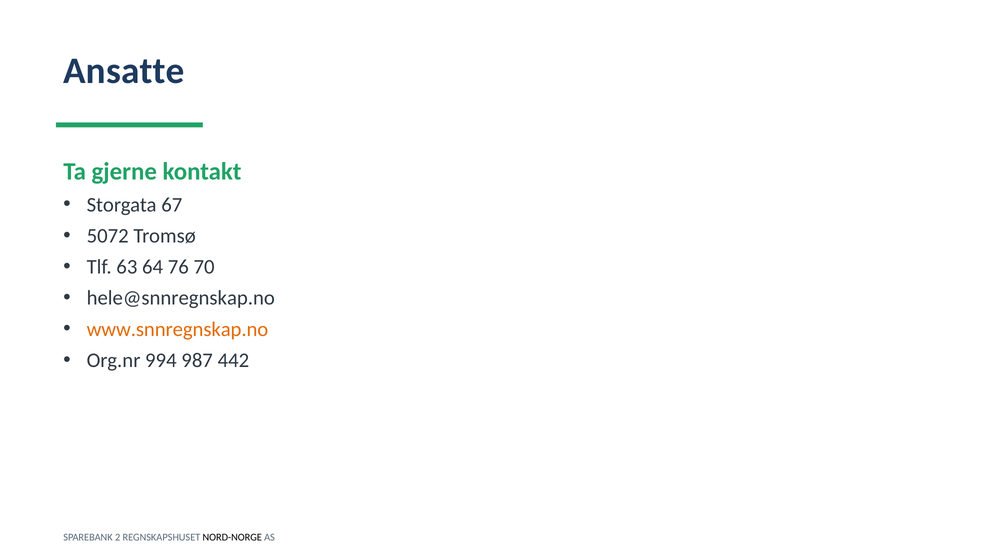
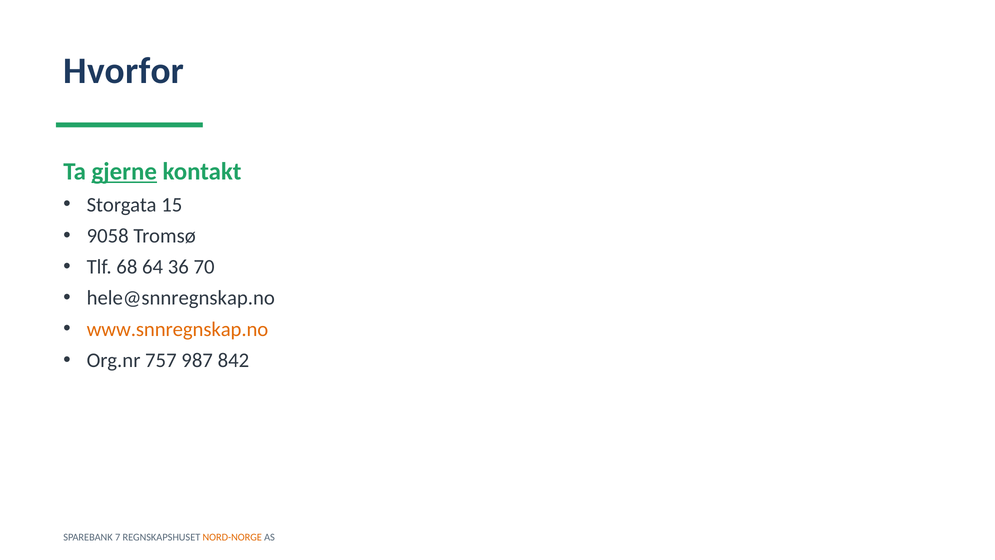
Ansatte: Ansatte -> Hvorfor (124, 71)
gjerne underline: none -> present (124, 171)
67: 67 -> 15 (172, 205)
5072: 5072 -> 9058 (108, 236)
63: 63 -> 68 (127, 267)
76: 76 -> 36 (178, 267)
994: 994 -> 757 (161, 360)
442: 442 -> 842 (233, 360)
2: 2 -> 7 (118, 537)
NORD-NORGE colour: black -> orange (232, 537)
